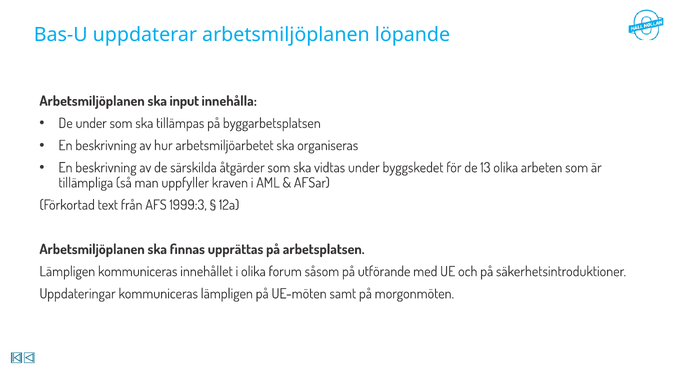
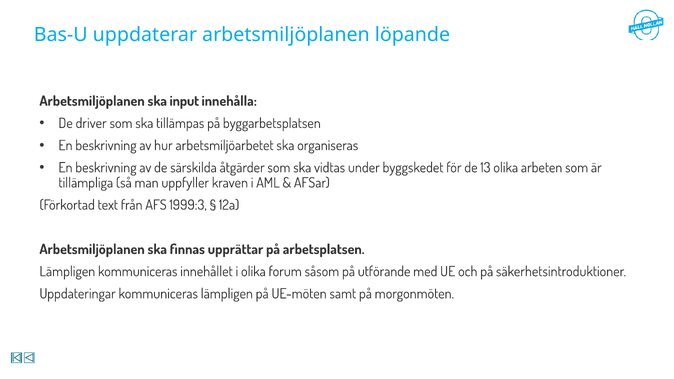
De under: under -> driver (91, 123)
upprättas: upprättas -> upprättar (235, 249)
